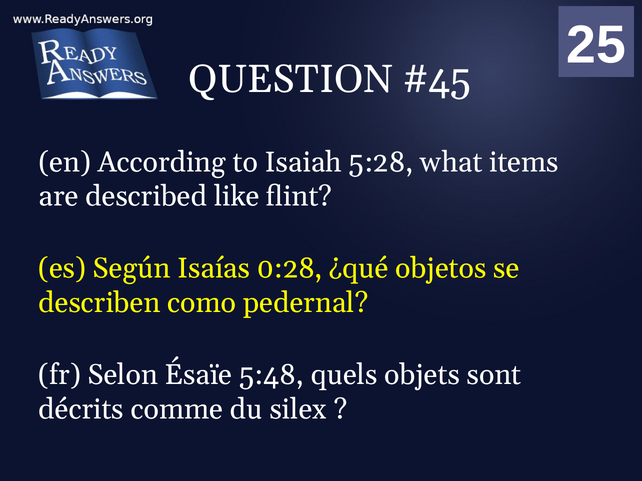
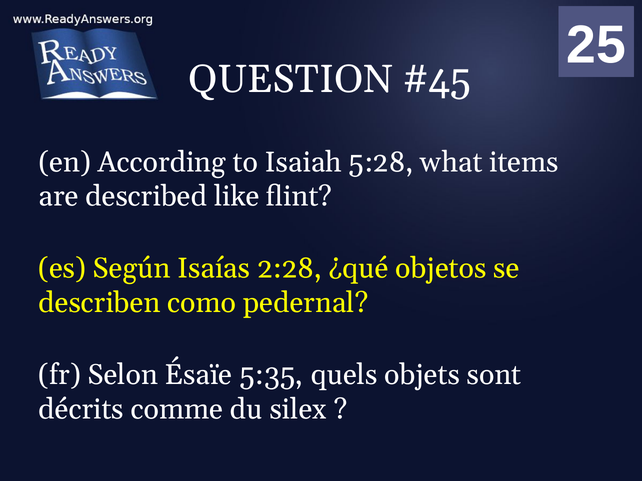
0:28: 0:28 -> 2:28 (290, 269)
5:48: 5:48 -> 5:35 (271, 375)
